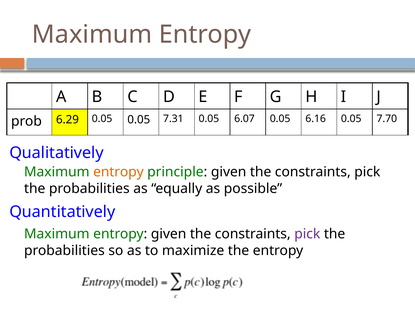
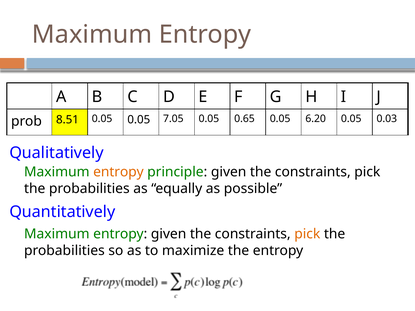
6.29: 6.29 -> 8.51 (67, 120)
7.31: 7.31 -> 7.05 (173, 119)
6.07: 6.07 -> 0.65 (244, 119)
6.16: 6.16 -> 6.20 (316, 119)
7.70: 7.70 -> 0.03 (387, 119)
pick colour: purple -> orange (307, 234)
